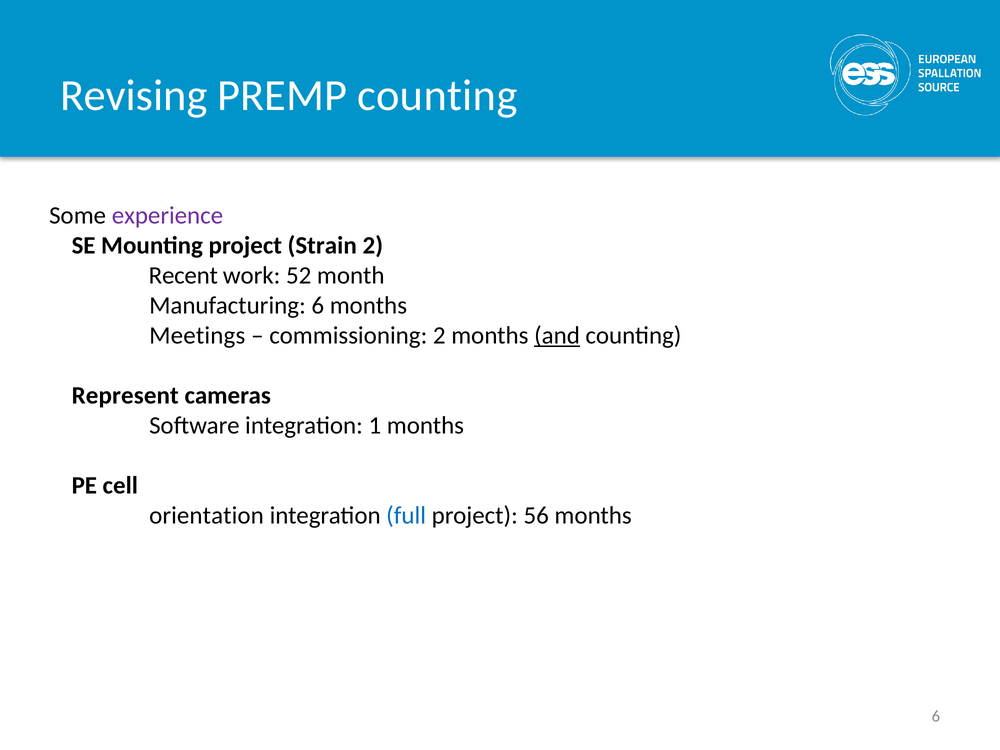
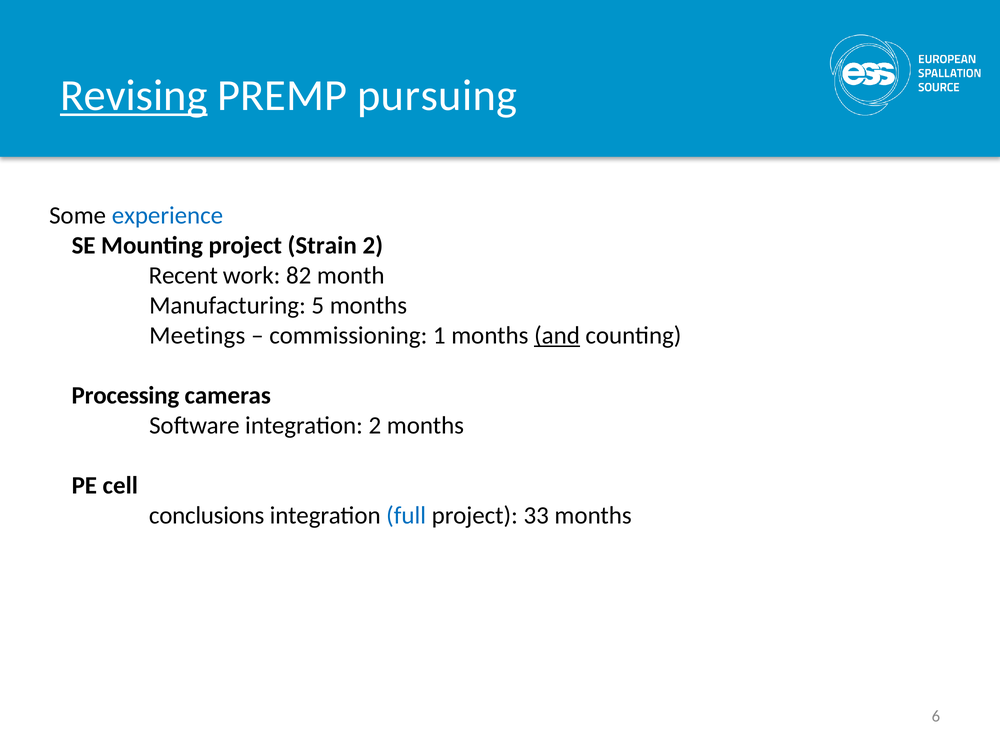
Revising underline: none -> present (134, 96)
PREMP counting: counting -> pursuing (437, 96)
experience colour: purple -> blue (167, 215)
52: 52 -> 82 (299, 275)
Manufacturing 6: 6 -> 5 (318, 305)
commissioning 2: 2 -> 1 (439, 335)
Represent: Represent -> Processing (125, 395)
integration 1: 1 -> 2 (375, 425)
orientation: orientation -> conclusions (207, 515)
56: 56 -> 33 (536, 515)
